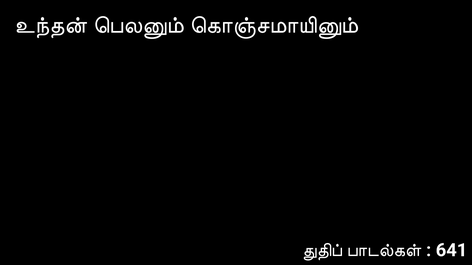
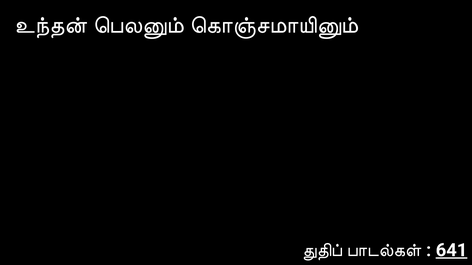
641 underline: none -> present (452, 251)
